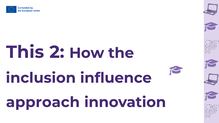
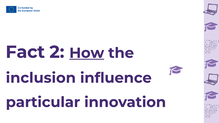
This: This -> Fact (25, 52)
How underline: none -> present (87, 53)
approach: approach -> particular (43, 102)
